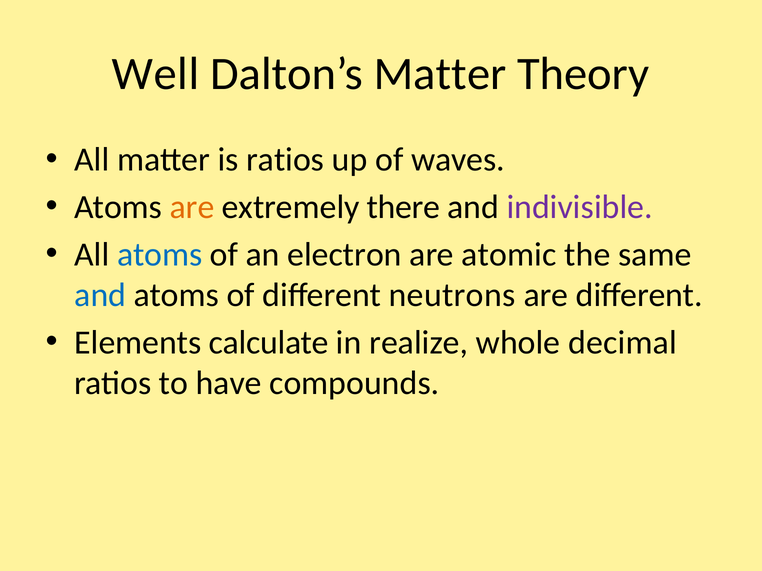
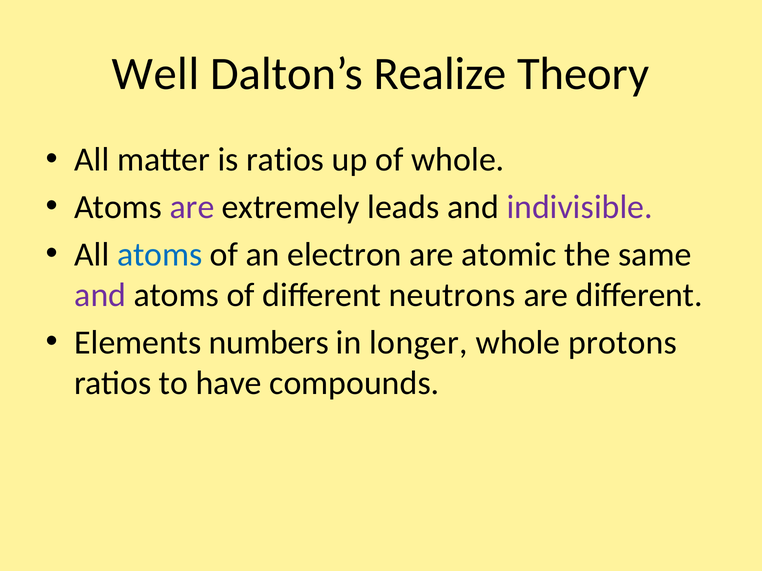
Dalton’s Matter: Matter -> Realize (440, 74)
of waves: waves -> whole (458, 160)
are colour: orange -> purple (192, 207)
there: there -> leads (403, 207)
and colour: blue -> purple (100, 295)
calculate: calculate -> numbers (269, 343)
realize: realize -> longer (419, 343)
decimal: decimal -> protons (622, 343)
